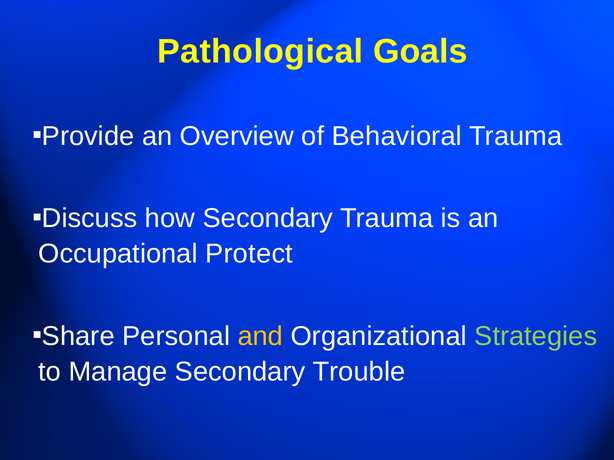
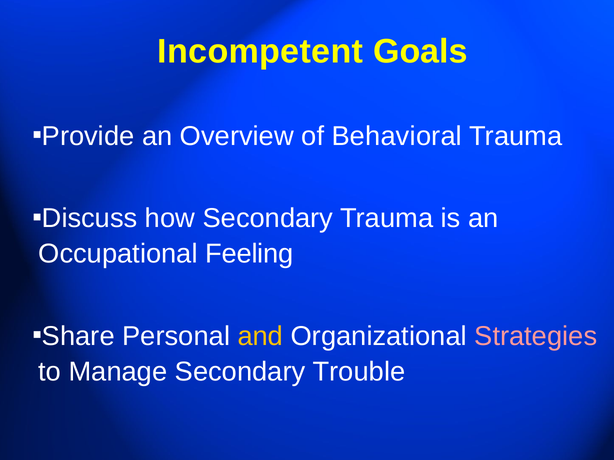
Pathological: Pathological -> Incompetent (260, 52)
Protect: Protect -> Feeling (249, 254)
Strategies colour: light green -> pink (536, 336)
